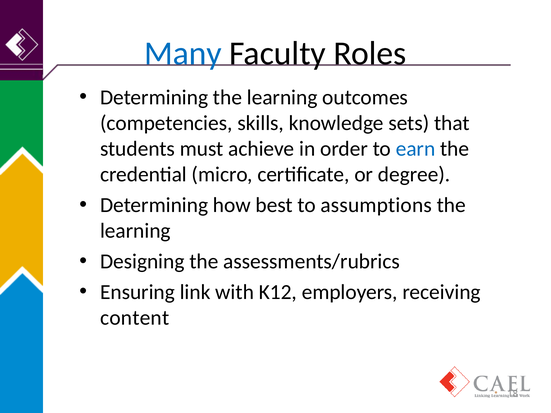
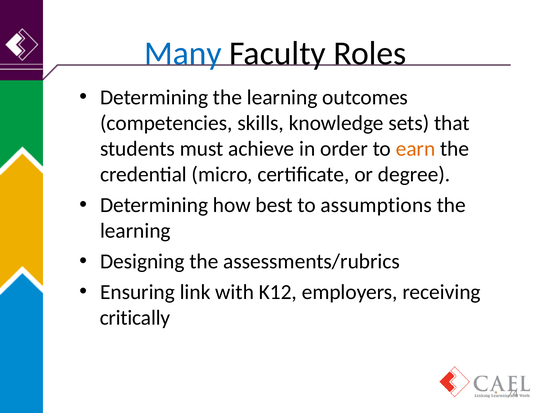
earn colour: blue -> orange (416, 149)
content: content -> critically (135, 318)
18: 18 -> 74 (513, 394)
